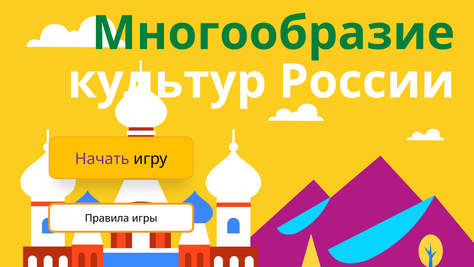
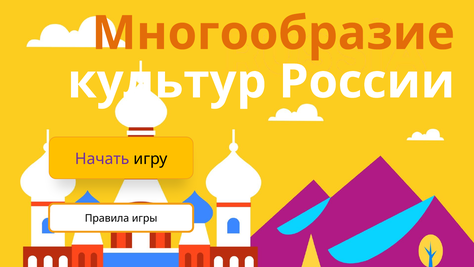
Многообразие colour: green -> orange (273, 33)
